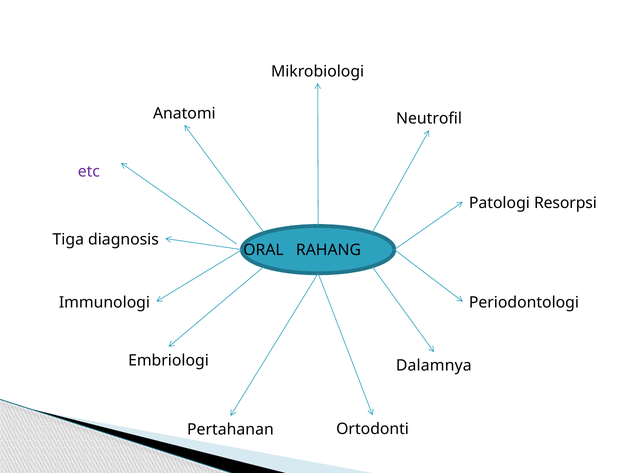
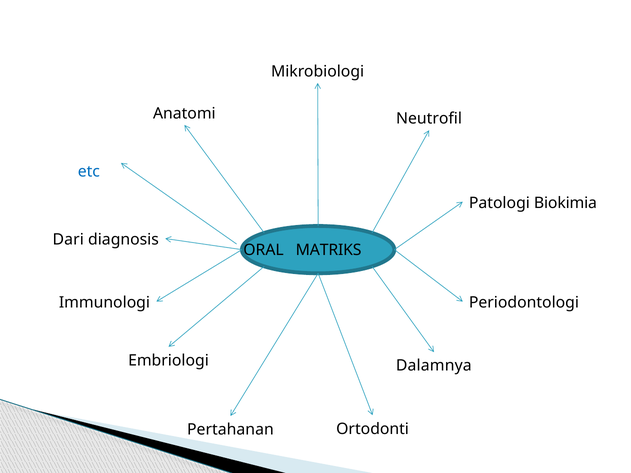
etc colour: purple -> blue (89, 171)
Resorpsi: Resorpsi -> Biokimia (565, 203)
Tiga: Tiga -> Dari (68, 240)
RAHANG: RAHANG -> MATRIKS (329, 250)
